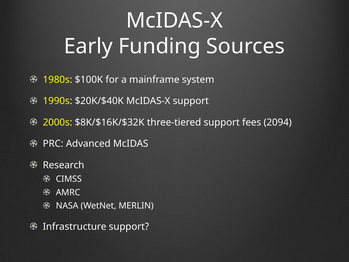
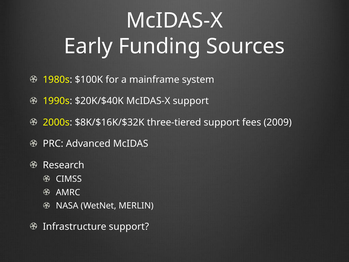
2094: 2094 -> 2009 (278, 122)
